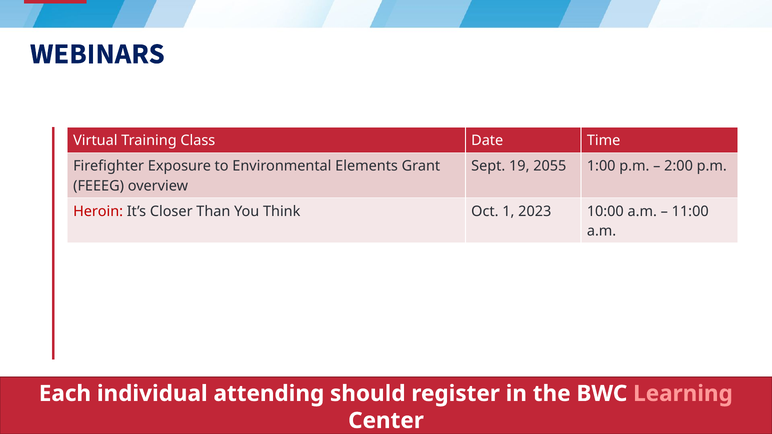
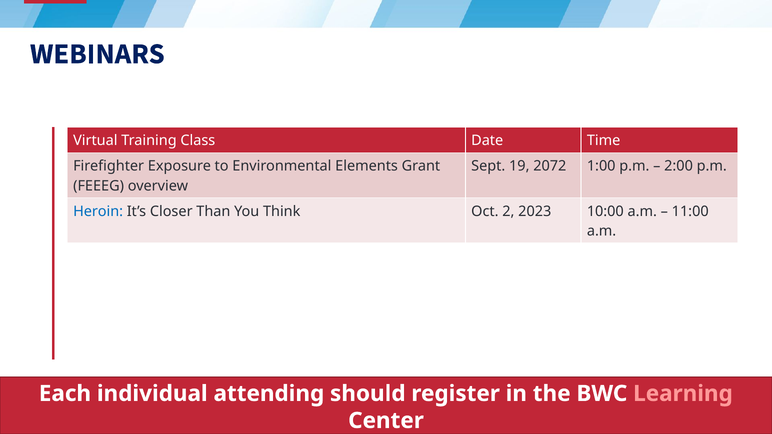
2055: 2055 -> 2072 (550, 166)
Heroin colour: red -> blue (98, 211)
1: 1 -> 2 (508, 211)
